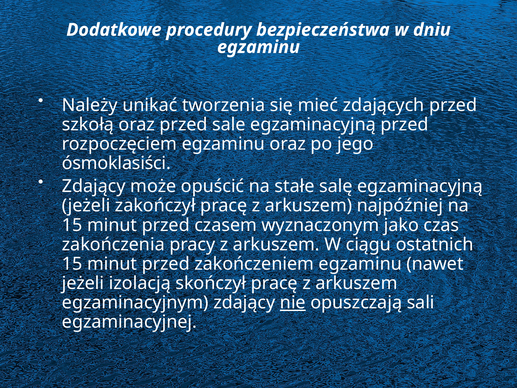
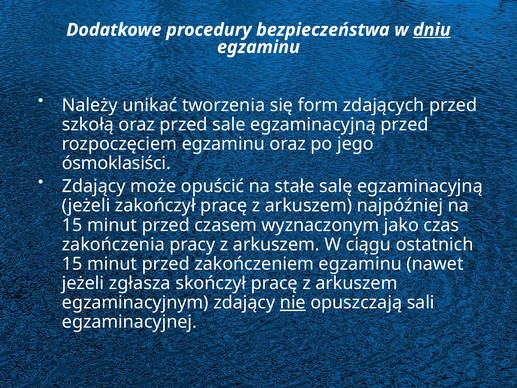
dniu underline: none -> present (432, 30)
mieć: mieć -> form (318, 105)
izolacją: izolacją -> zgłasza (140, 283)
